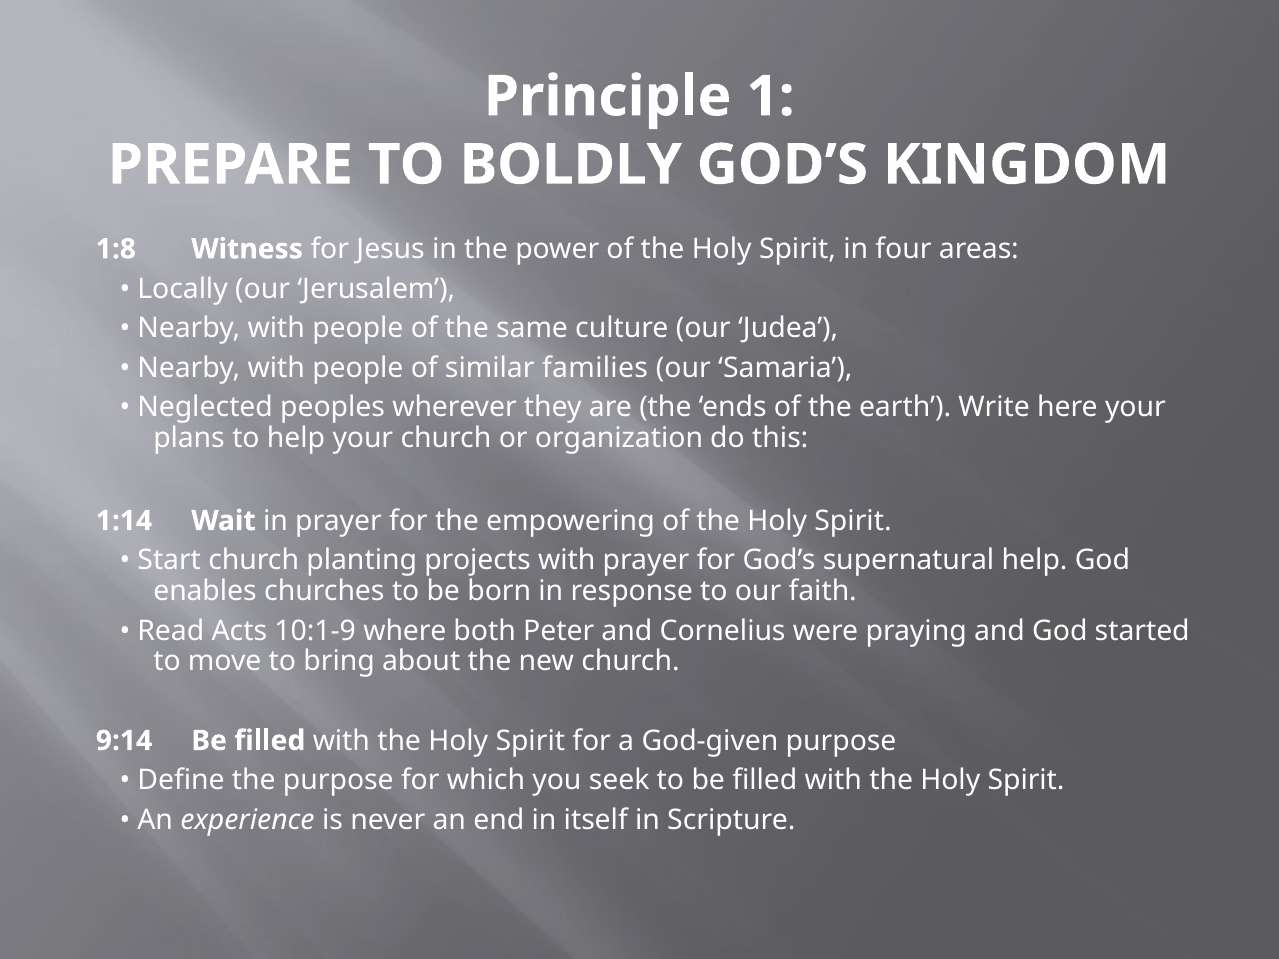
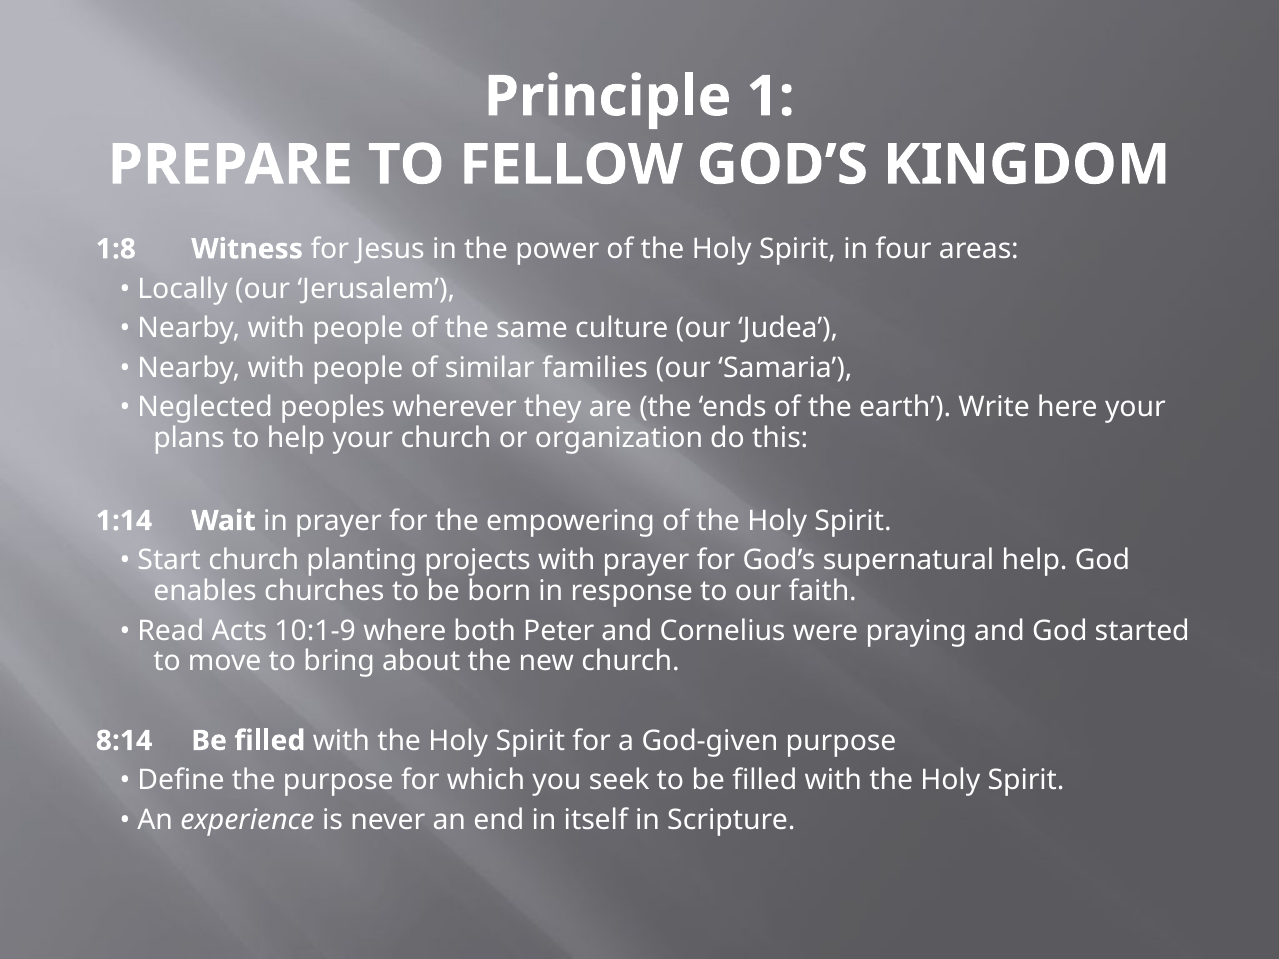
BOLDLY: BOLDLY -> FELLOW (571, 165)
9:14: 9:14 -> 8:14 (124, 741)
